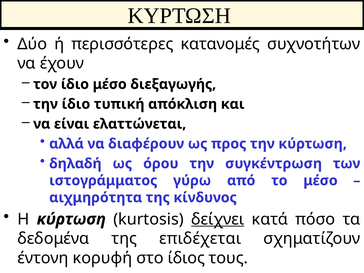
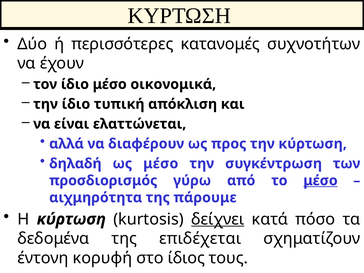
διεξαγωγής: διεξαγωγής -> οικονομικά (173, 84)
ως όρου: όρου -> μέσο (161, 164)
ιστογράμματος: ιστογράμματος -> προσδιορισμός (103, 181)
μέσο underline: none -> present (321, 181)
κίνδυνος: κίνδυνος -> πάρουμε (205, 198)
